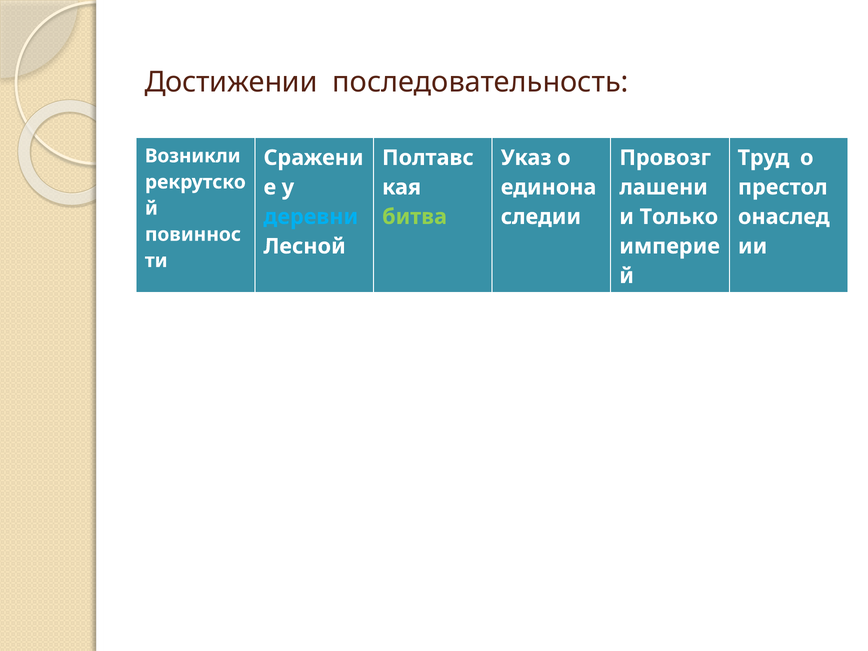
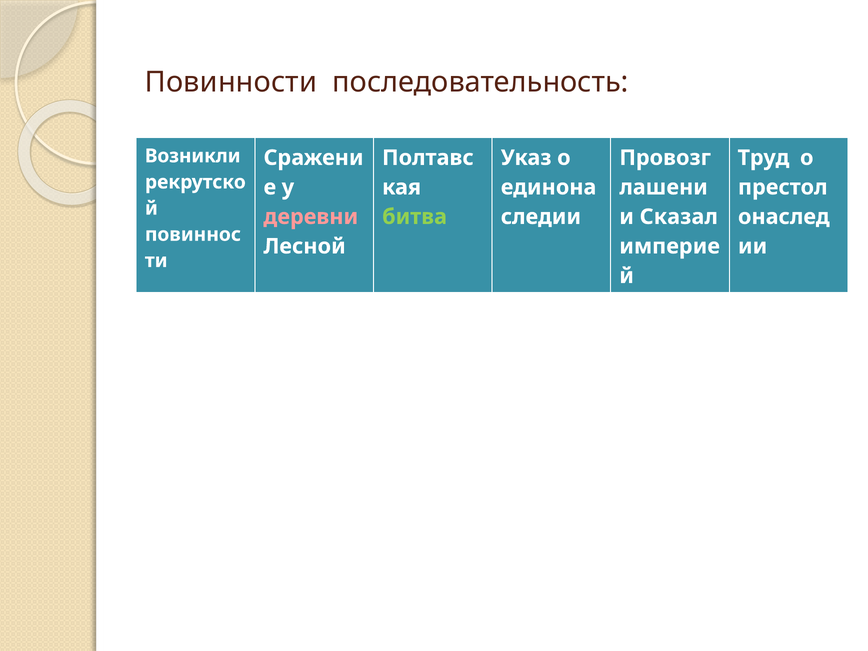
Достижении: Достижении -> Повинности (231, 82)
деревни colour: light blue -> pink (311, 217)
Только: Только -> Сказал (679, 217)
